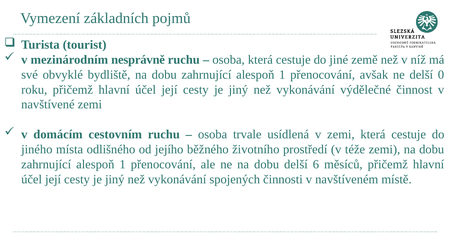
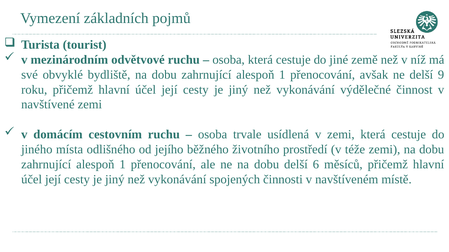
nesprávně: nesprávně -> odvětvové (138, 60)
0: 0 -> 9 (441, 75)
